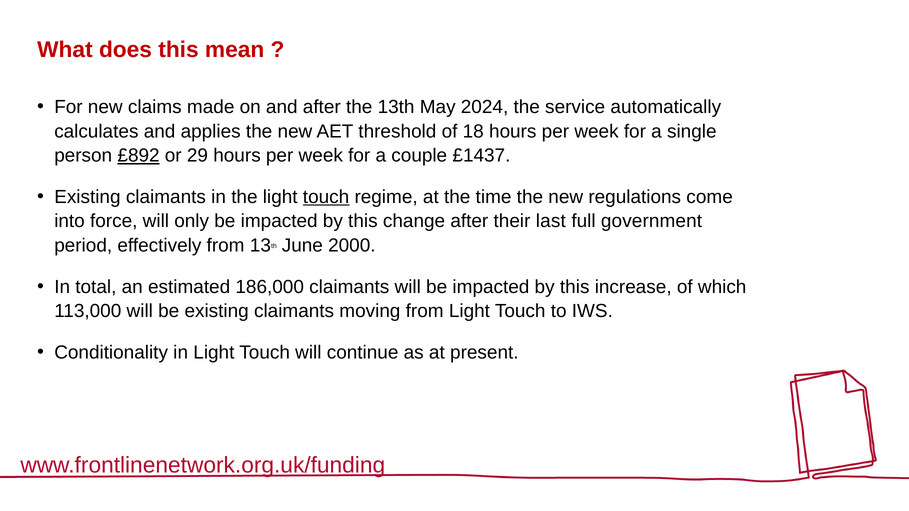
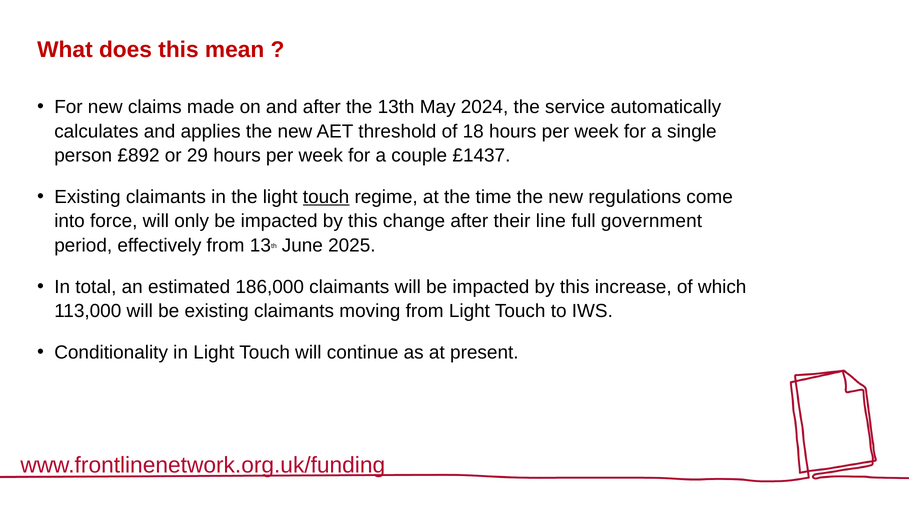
£892 underline: present -> none (139, 156)
last: last -> line (551, 221)
2000: 2000 -> 2025 (352, 246)
